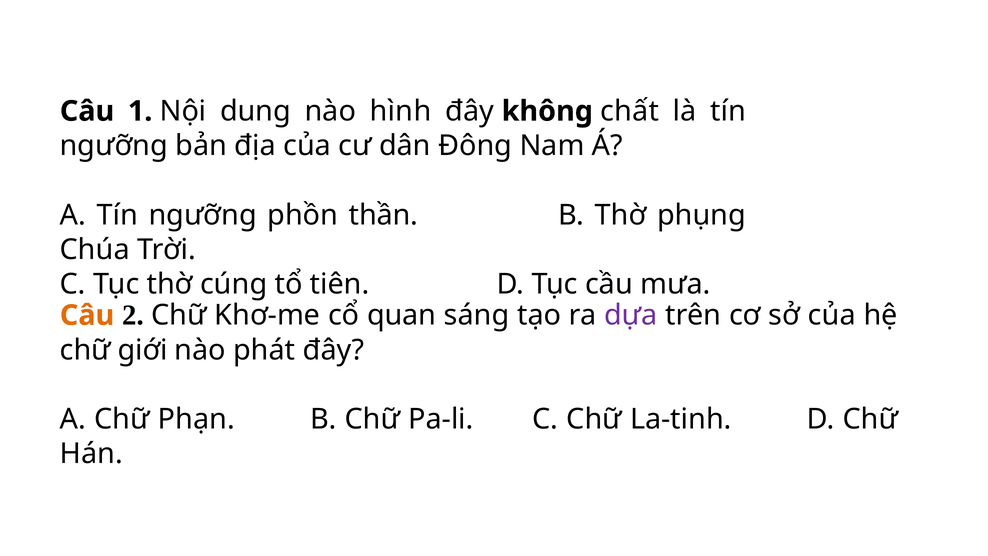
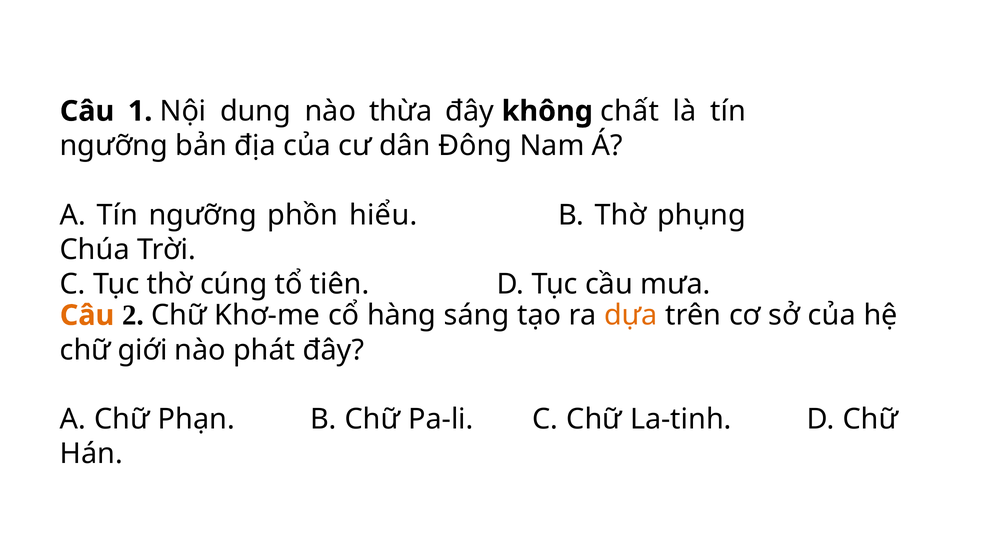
hình: hình -> thừa (401, 111)
thần: thần -> hiểu (383, 215)
quan: quan -> hàng (402, 315)
dựa colour: purple -> orange (631, 315)
